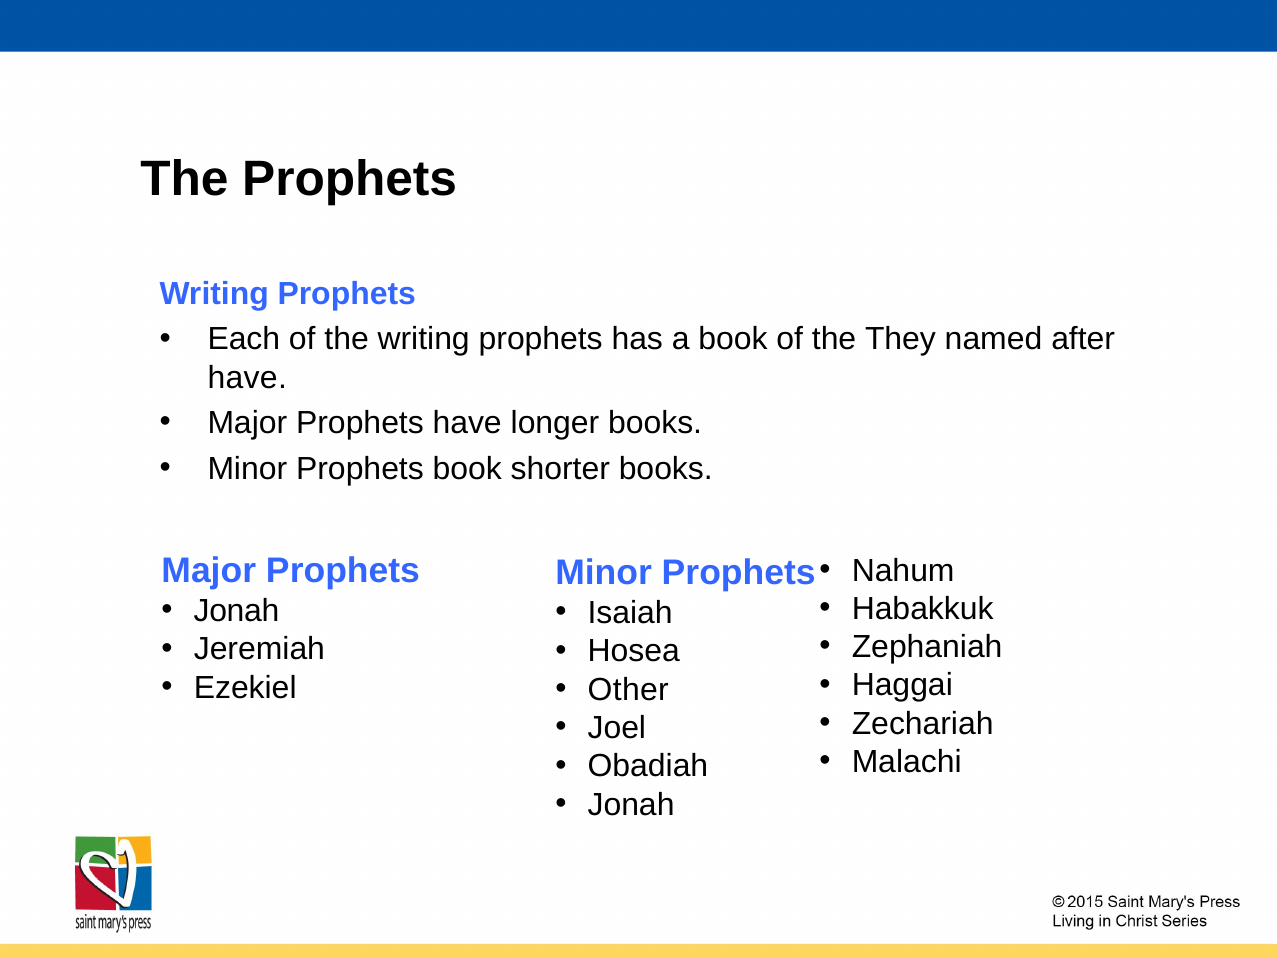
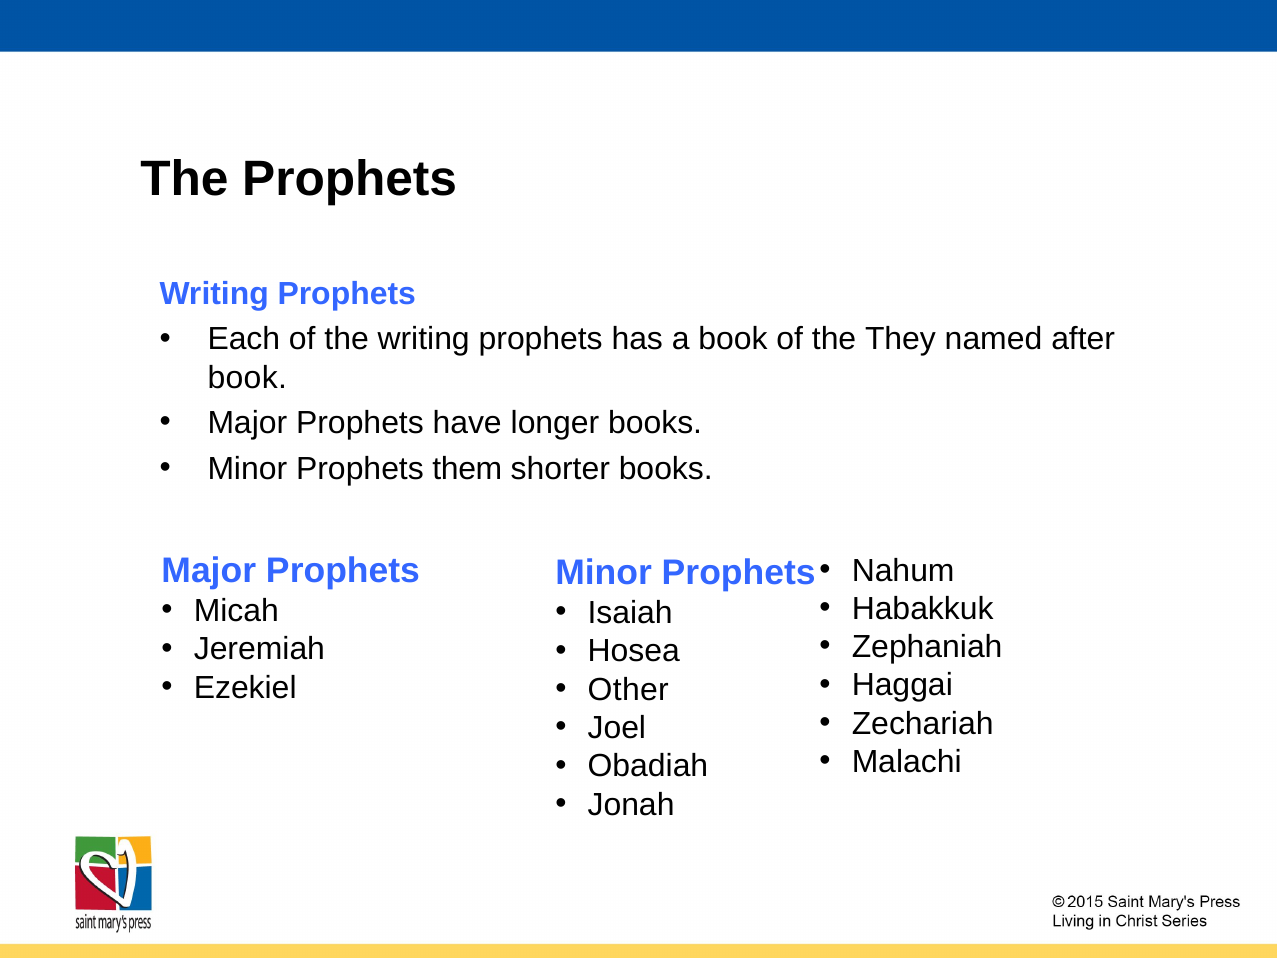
have: have -> book (247, 378)
Prophets book: book -> them (467, 468)
Jonah: Jonah -> Micah (236, 611)
